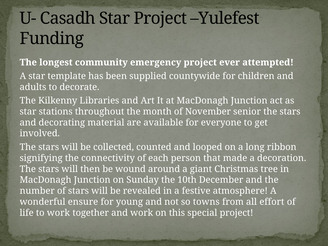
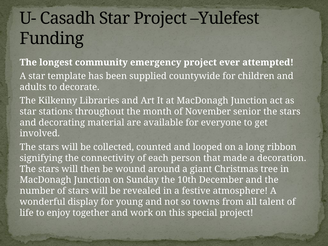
ensure: ensure -> display (83, 202)
effort: effort -> talent (272, 202)
to work: work -> enjoy (59, 213)
